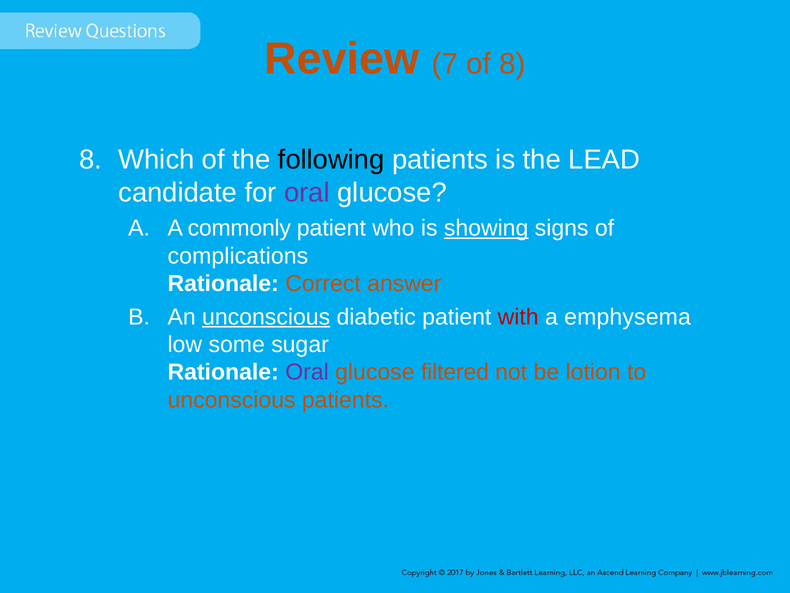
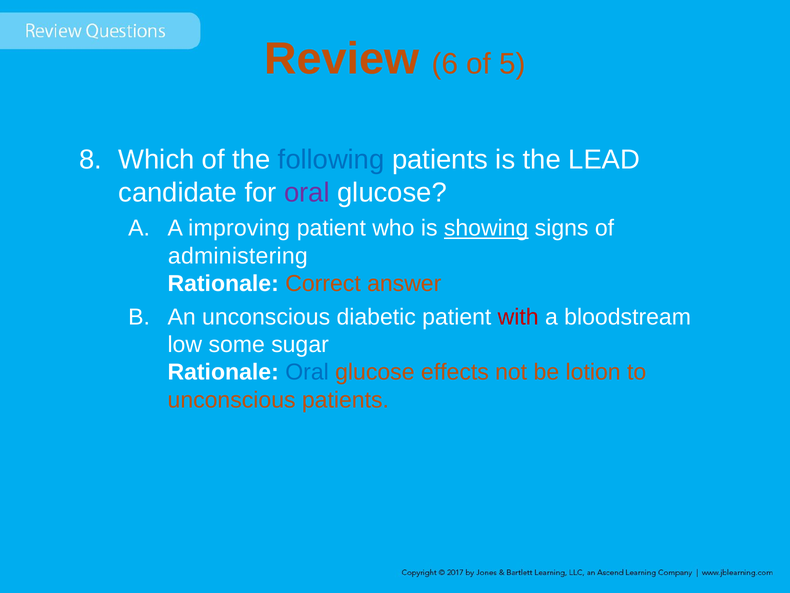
7: 7 -> 6 (445, 64)
of 8: 8 -> 5 (512, 64)
following colour: black -> blue (331, 159)
commonly: commonly -> improving (239, 228)
complications: complications -> administering (238, 256)
unconscious underline: present -> none (266, 317)
emphysema: emphysema -> bloodstream (628, 317)
Oral colour: purple -> blue (307, 372)
filtered: filtered -> effects (455, 372)
